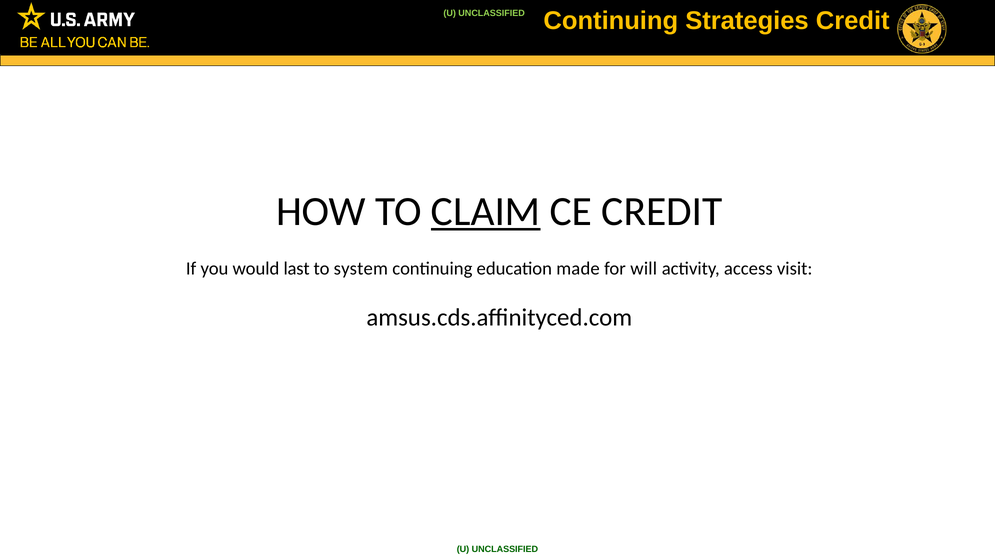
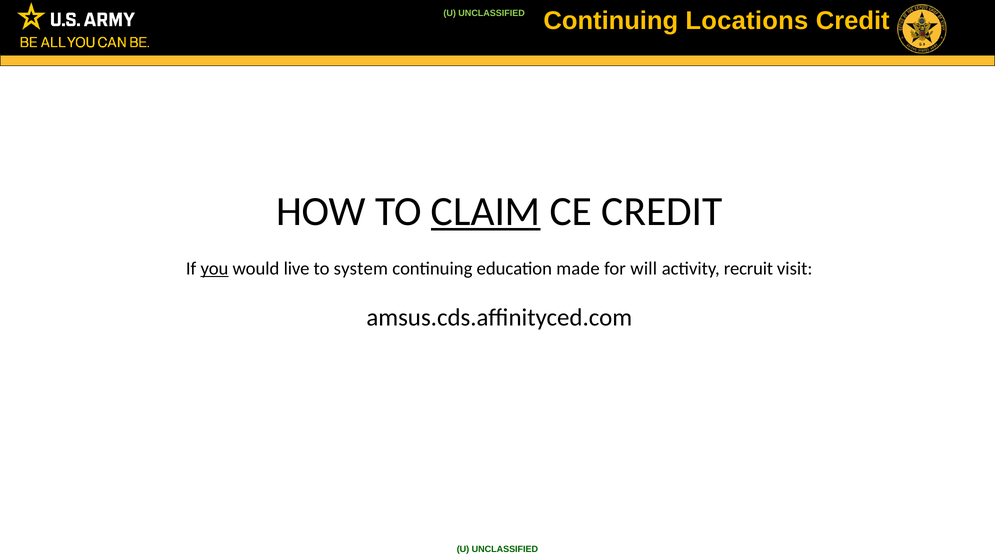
Strategies: Strategies -> Locations (747, 21)
you underline: none -> present (214, 268)
last: last -> live (297, 268)
access: access -> recruit (748, 268)
